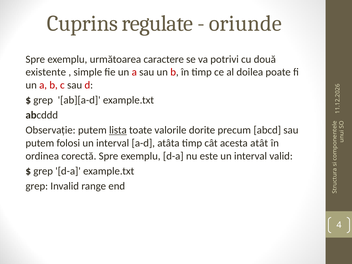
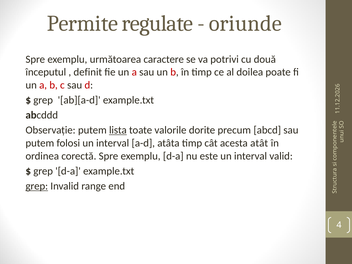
Cuprins: Cuprins -> Permite (82, 24)
existente: existente -> începutul (46, 72)
simple: simple -> definit (88, 72)
grep underline: none -> present (37, 186)
